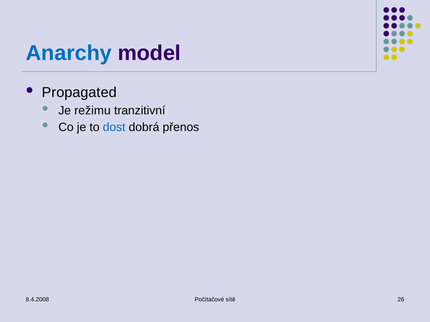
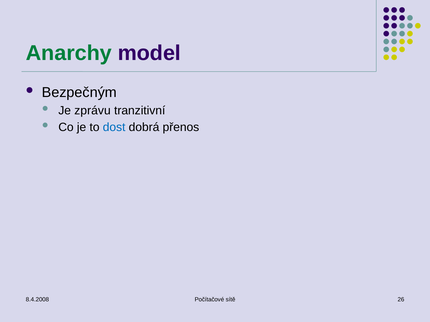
Anarchy colour: blue -> green (69, 53)
Propagated: Propagated -> Bezpečným (79, 93)
režimu: režimu -> zprávu (92, 111)
